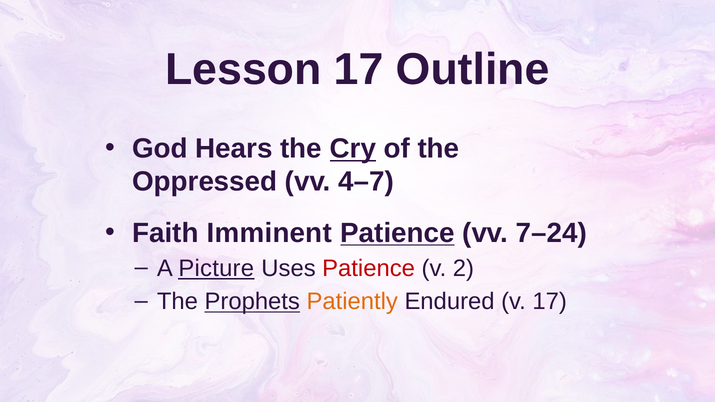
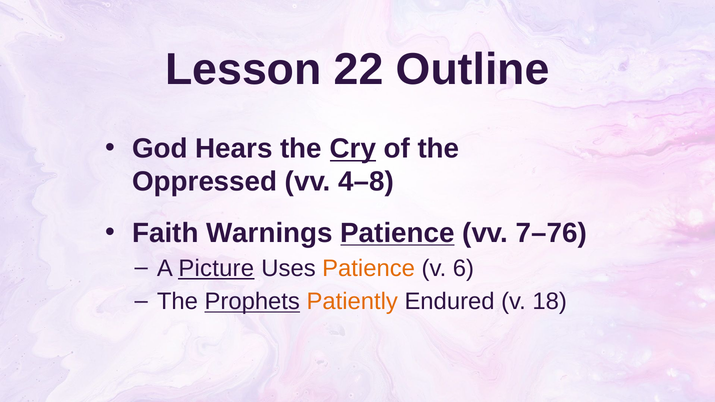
Lesson 17: 17 -> 22 (359, 70)
4–7: 4–7 -> 4–8 (366, 182)
Imminent: Imminent -> Warnings (269, 233)
7–24: 7–24 -> 7–76 (551, 233)
Patience colour: red -> orange (369, 268)
2: 2 -> 6 (463, 268)
v 17: 17 -> 18 (550, 302)
